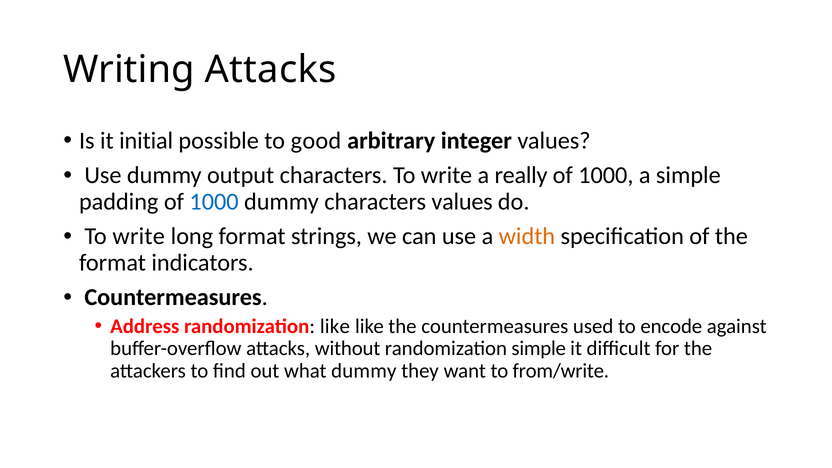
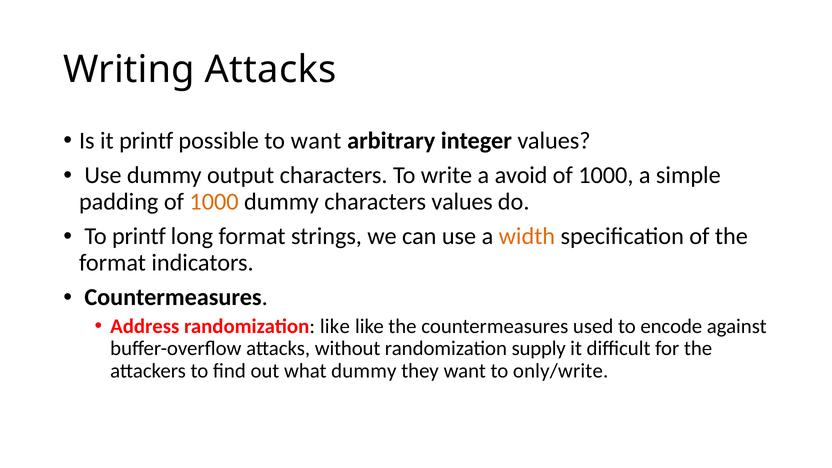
it initial: initial -> printf (146, 141)
to good: good -> want (316, 141)
really: really -> avoid (521, 175)
1000 colour: blue -> orange (214, 202)
write: write -> printf (139, 236)
randomization simple: simple -> supply (539, 349)
from/write: from/write -> only/write (561, 371)
